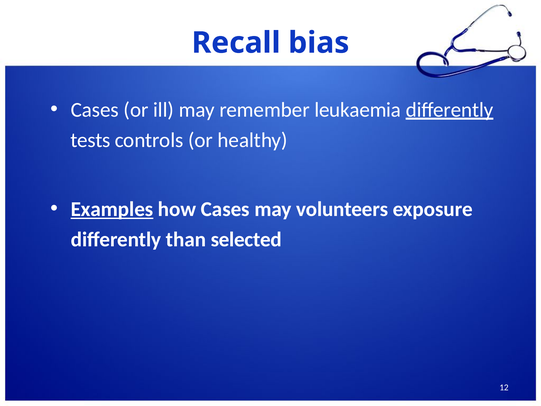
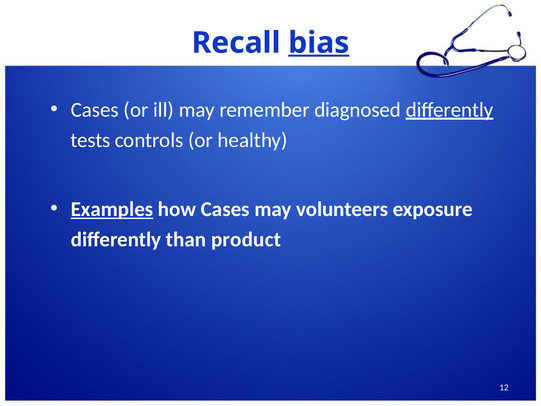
bias underline: none -> present (319, 43)
leukaemia: leukaemia -> diagnosed (358, 110)
selected: selected -> product (246, 239)
